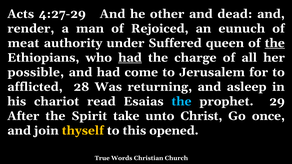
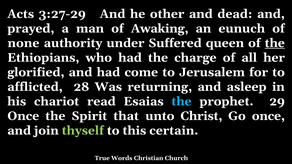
4:27-29: 4:27-29 -> 3:27-29 (62, 14)
render: render -> prayed (31, 29)
Rejoiced: Rejoiced -> Awaking (160, 29)
meat: meat -> none (23, 43)
had underline: present -> none (130, 58)
possible: possible -> glorified (36, 72)
After: After -> Once (23, 116)
take: take -> that (126, 116)
thyself colour: yellow -> light green (83, 131)
opened: opened -> certain (174, 131)
